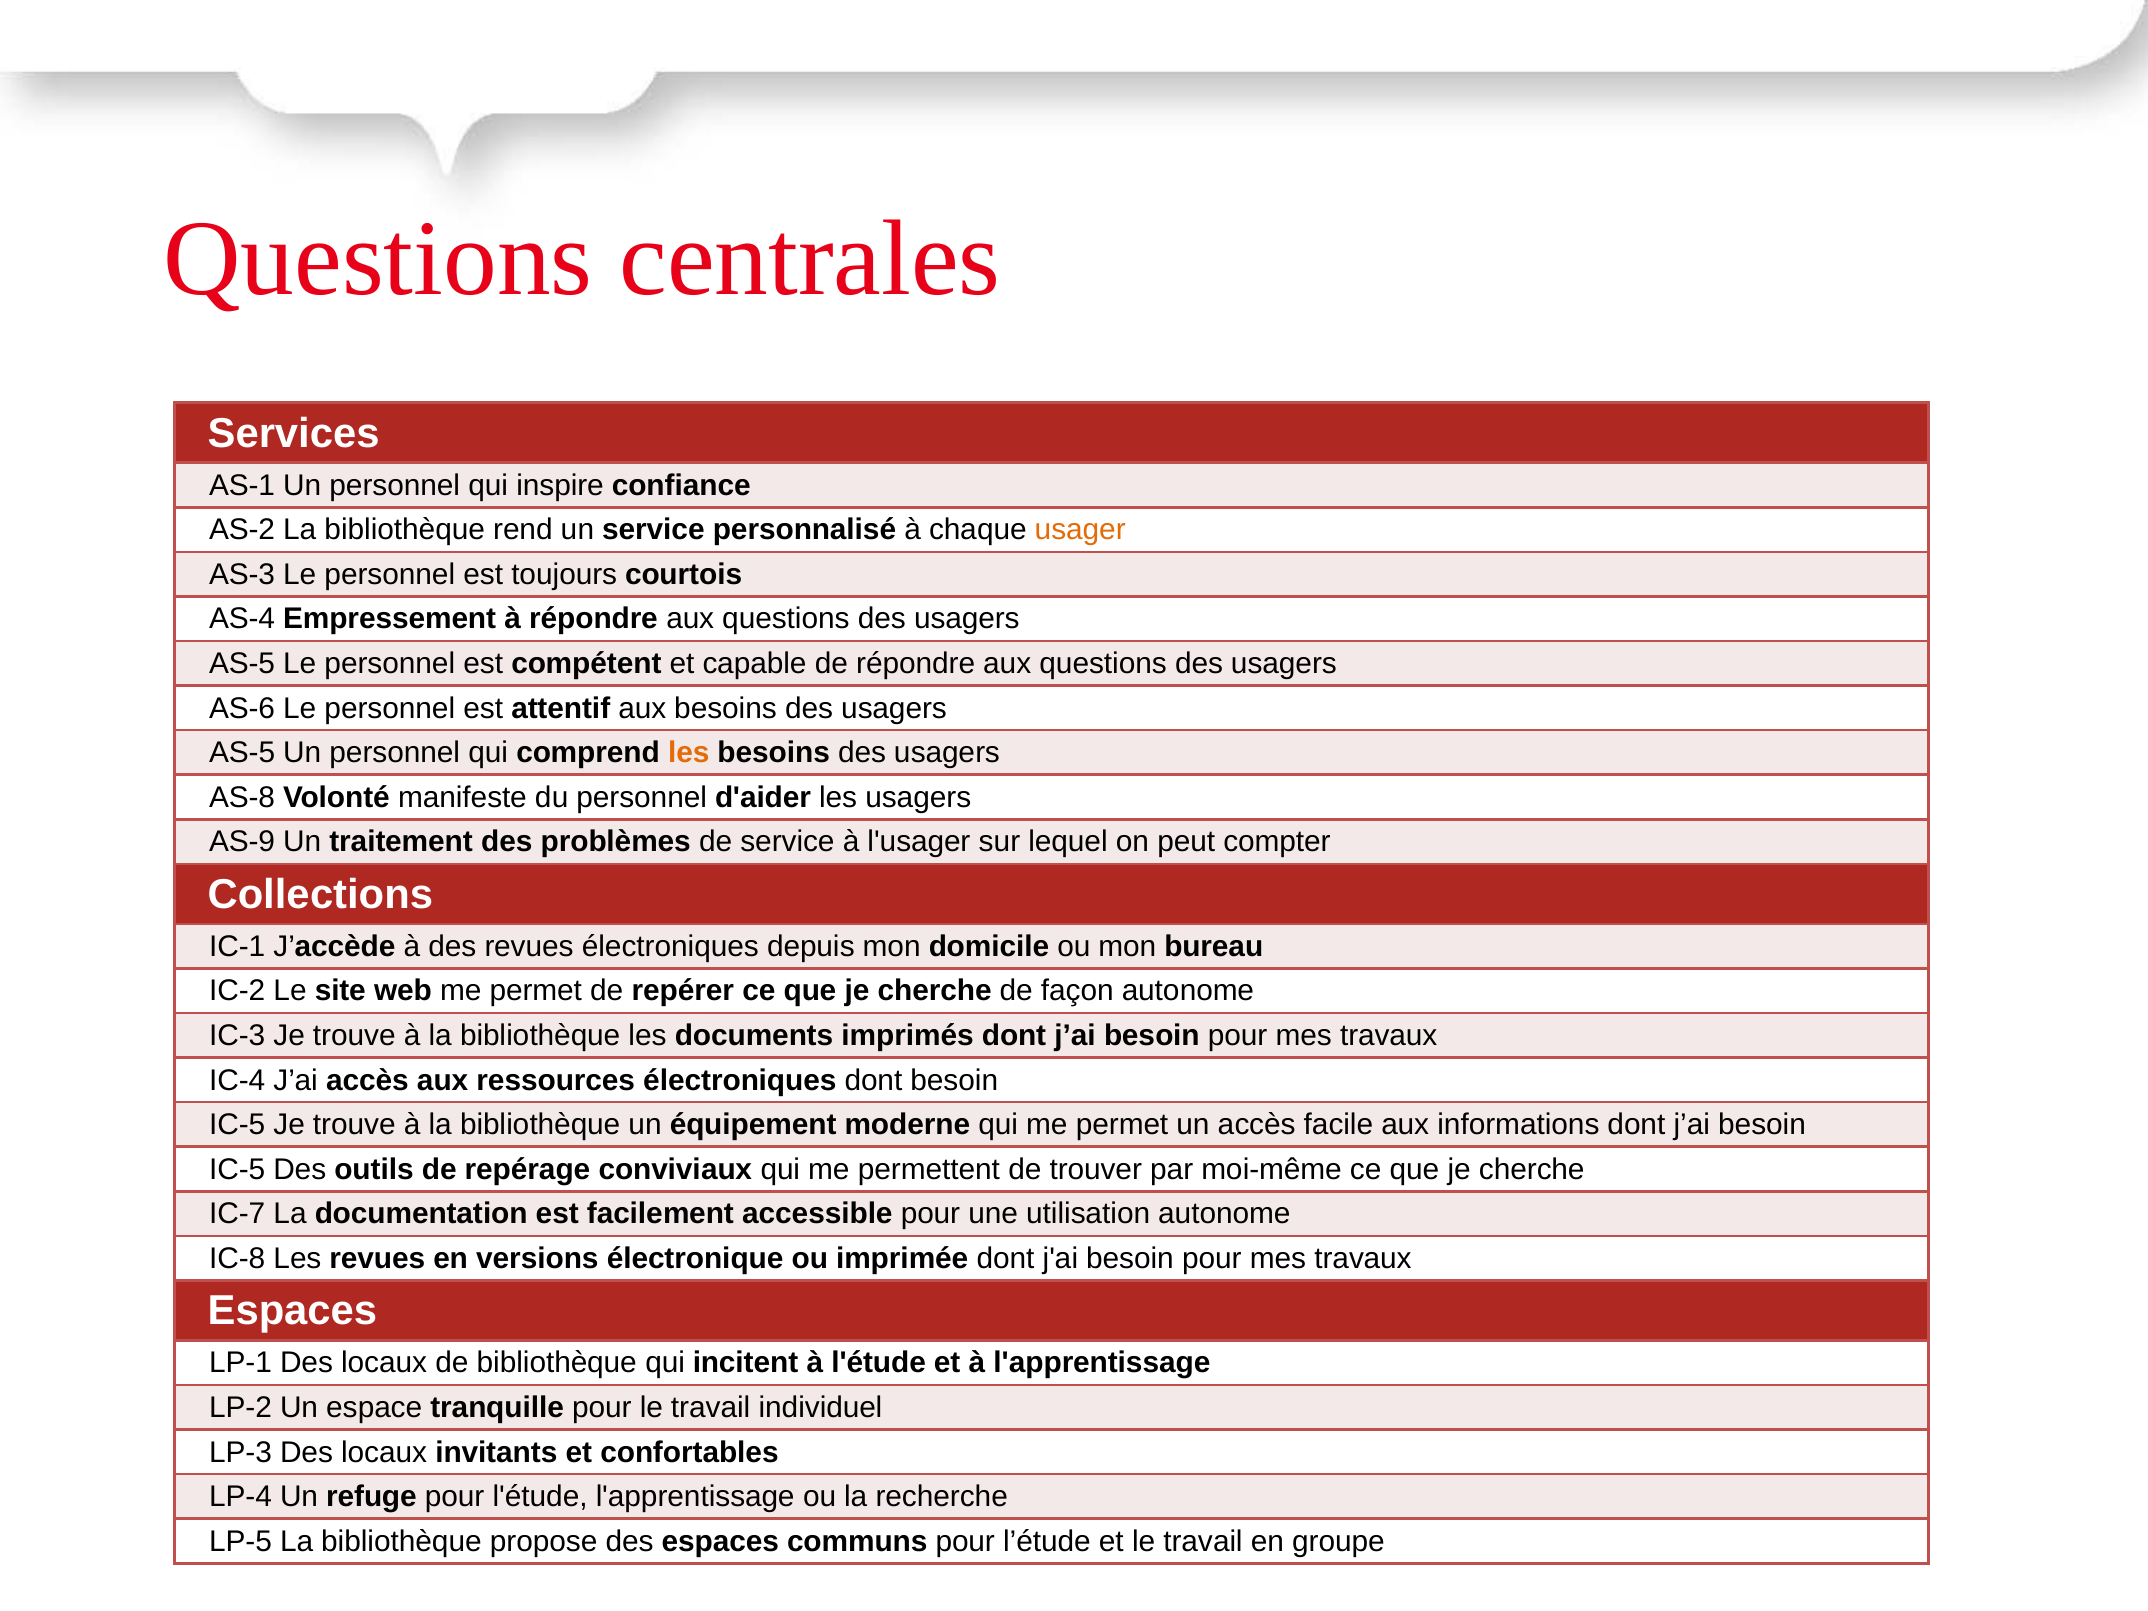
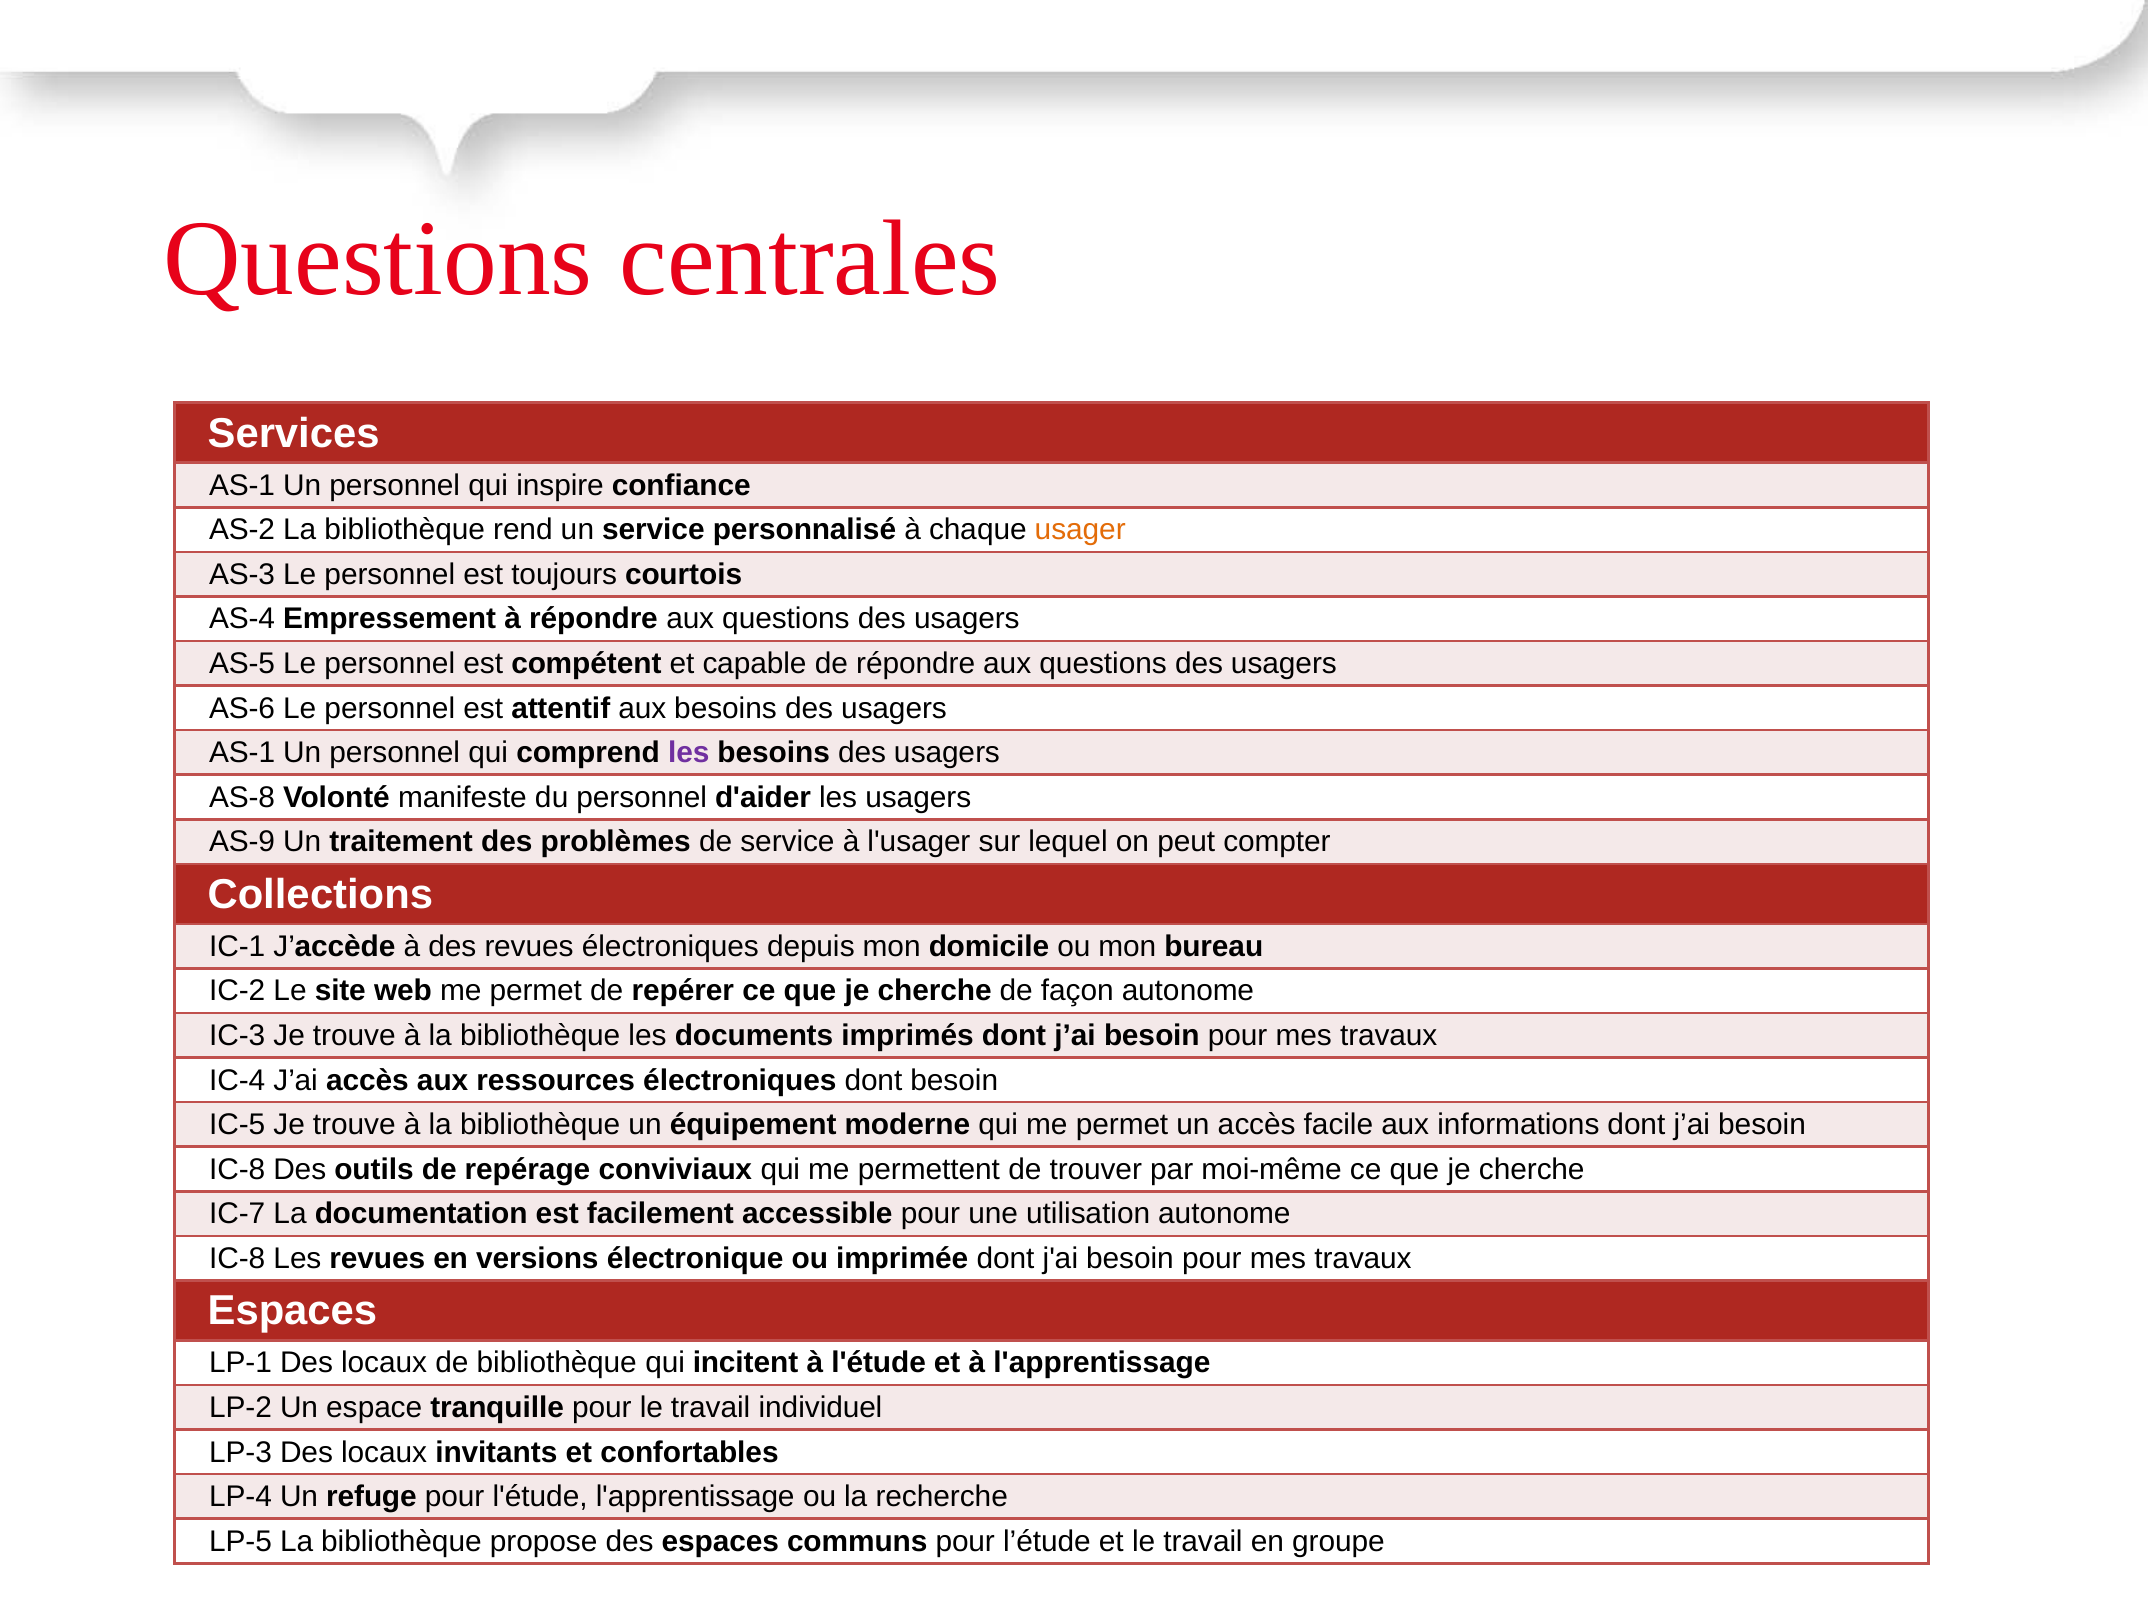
AS-5: AS-5 -> AS-1 (242, 753)
les colour: orange -> purple (689, 753)
IC-5: IC-5 -> IC-8 (237, 1169)
